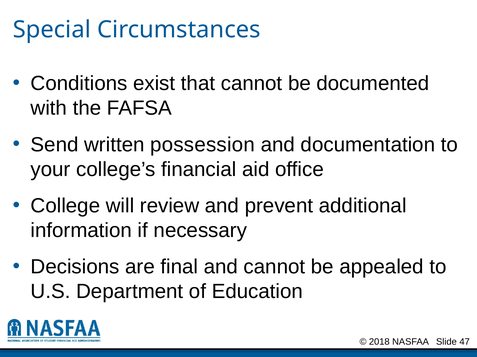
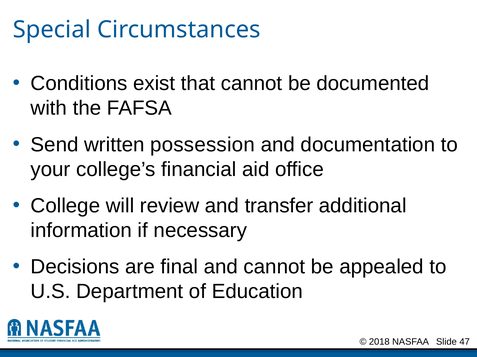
prevent: prevent -> transfer (279, 206)
